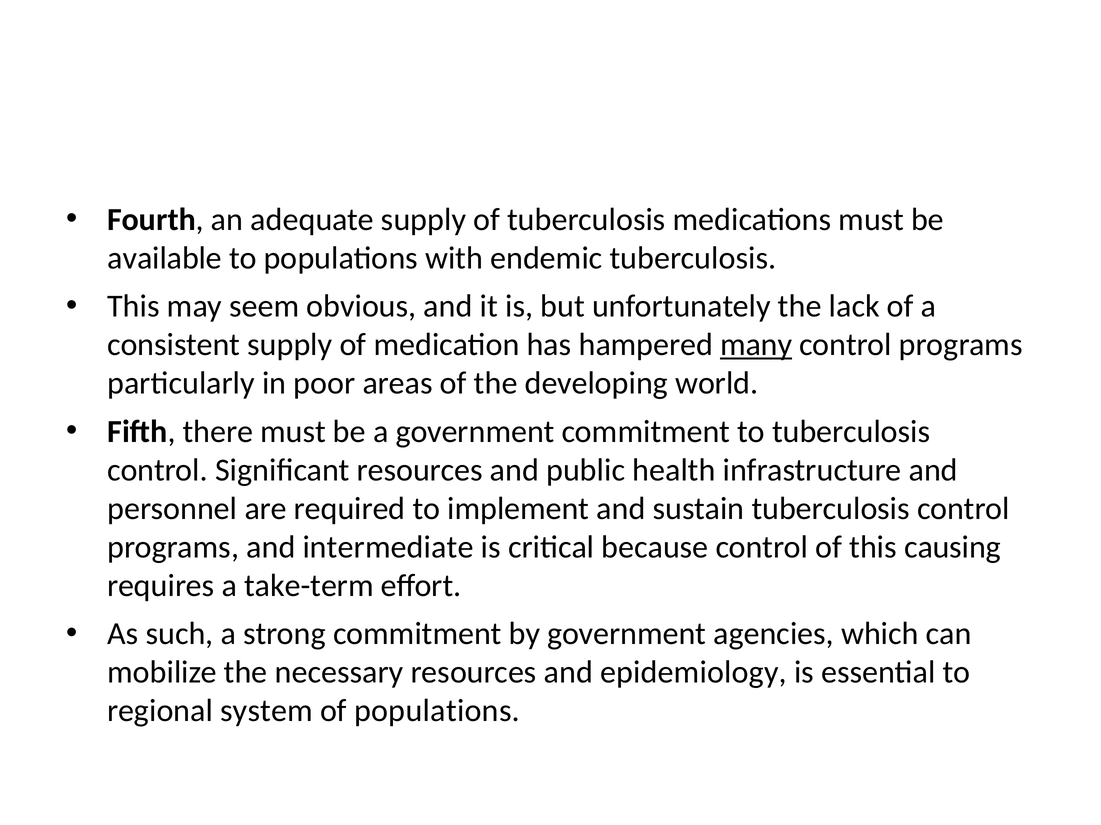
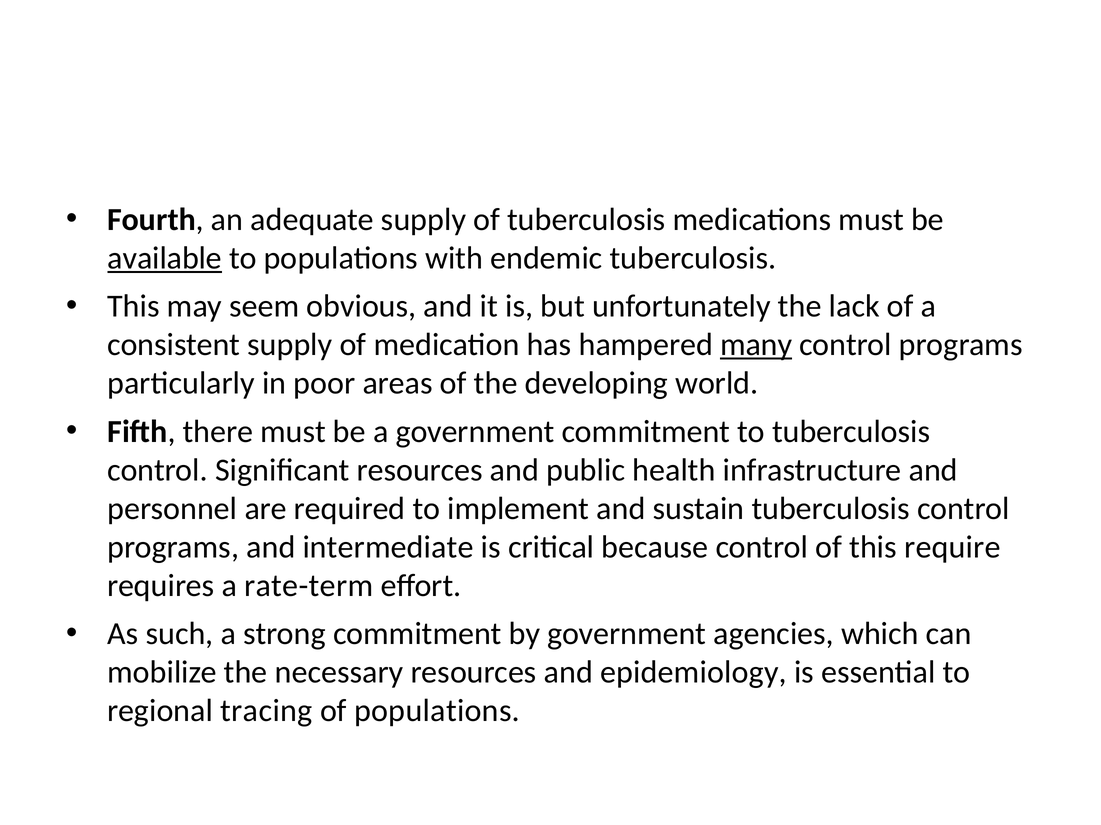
available underline: none -> present (165, 258)
causing: causing -> require (952, 548)
take-term: take-term -> rate-term (309, 586)
system: system -> tracing (266, 712)
